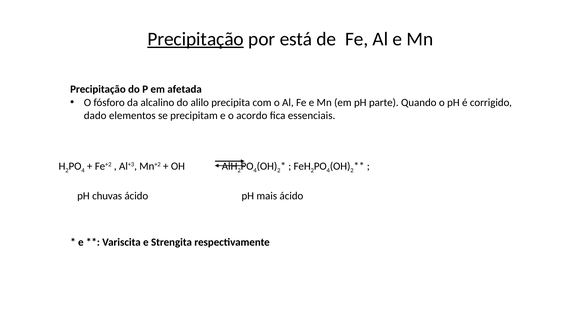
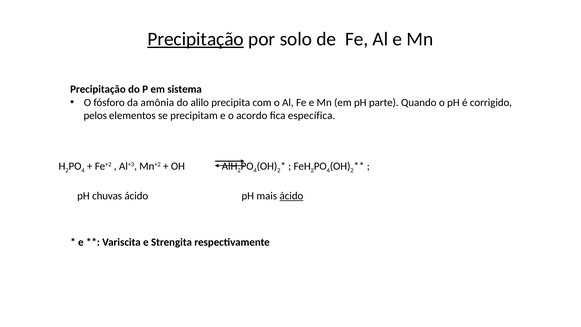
está: está -> solo (296, 39)
afetada: afetada -> sistema (185, 89)
alcalino: alcalino -> amônia (157, 102)
dado: dado -> pelos (95, 115)
essenciais: essenciais -> específica (312, 115)
ácido underline: none -> present (291, 196)
